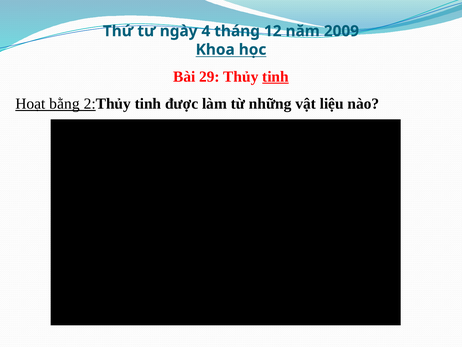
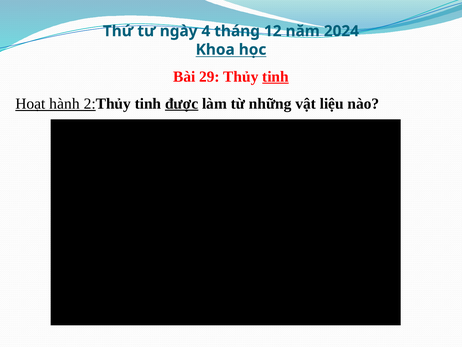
2009: 2009 -> 2024 (341, 31)
bằng: bằng -> hành (64, 103)
được underline: none -> present (182, 103)
